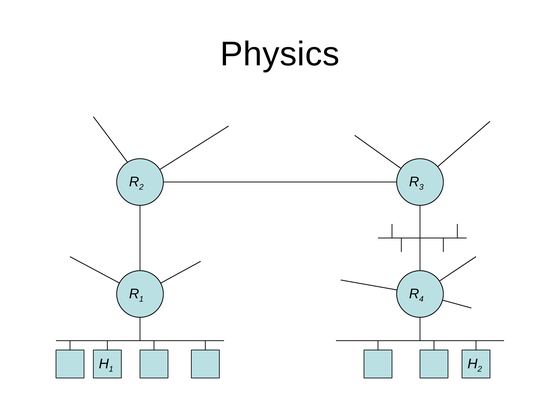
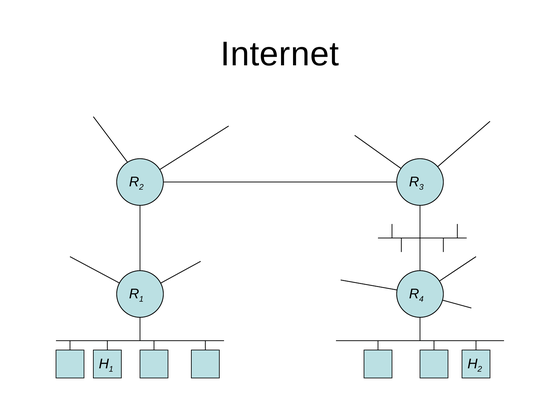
Physics: Physics -> Internet (280, 54)
